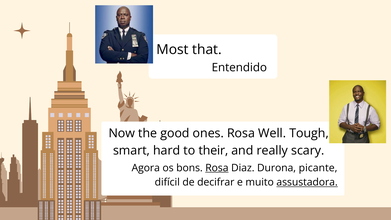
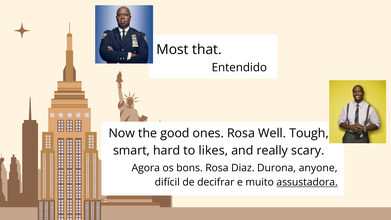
their: their -> likes (213, 151)
Rosa underline: present -> none (217, 168)
picante: picante -> anyone (318, 168)
